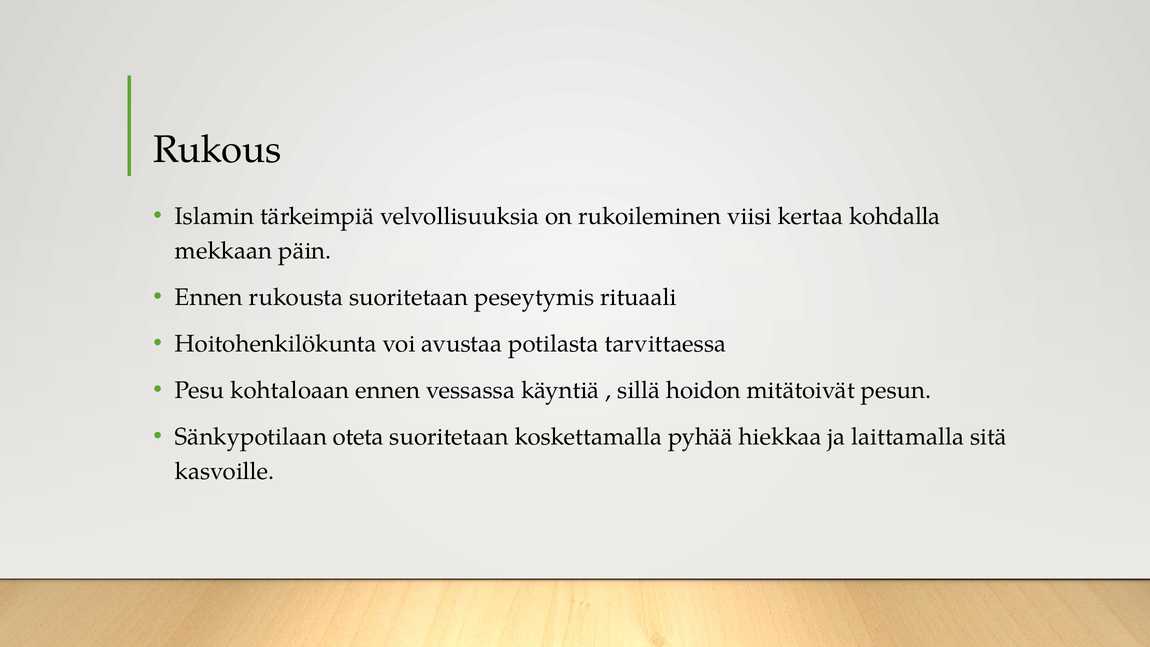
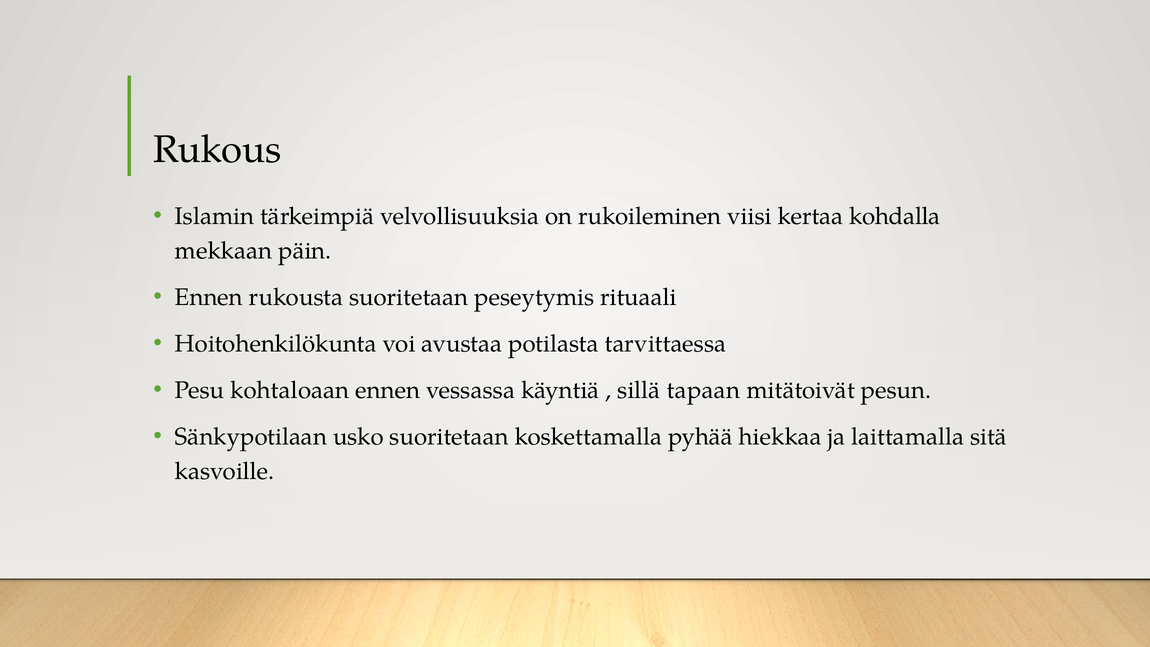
hoidon: hoidon -> tapaan (703, 390)
oteta: oteta -> usko (358, 437)
